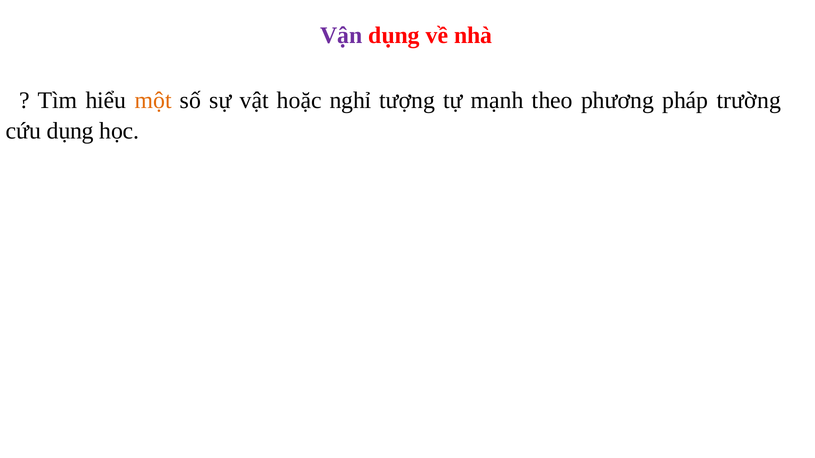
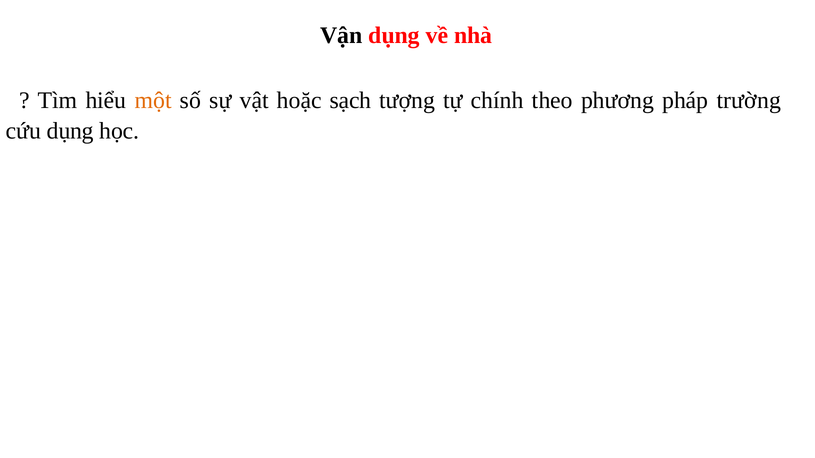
Vận colour: purple -> black (341, 36)
nghỉ: nghỉ -> sạch (351, 100)
mạnh: mạnh -> chính (497, 100)
